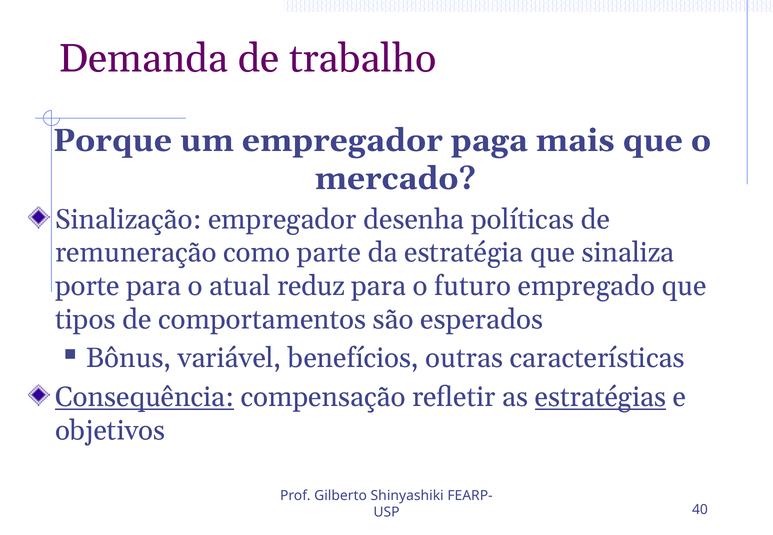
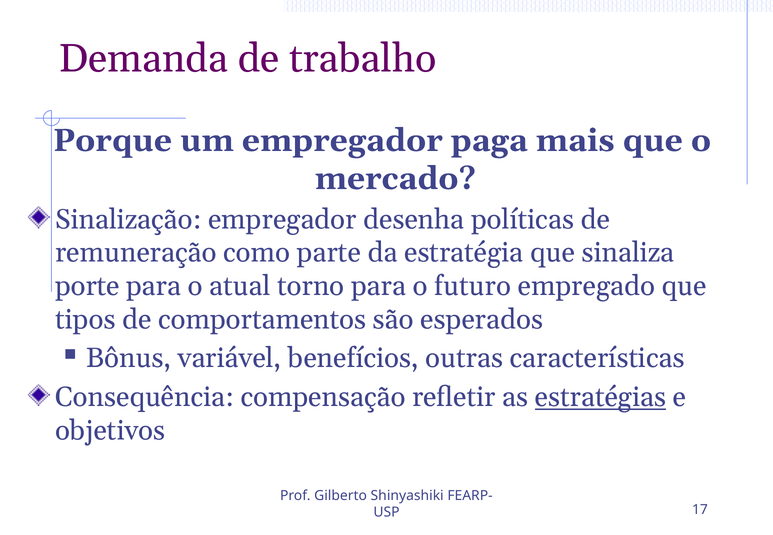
reduz: reduz -> torno (311, 286)
Consequência underline: present -> none (145, 397)
40: 40 -> 17 (700, 510)
